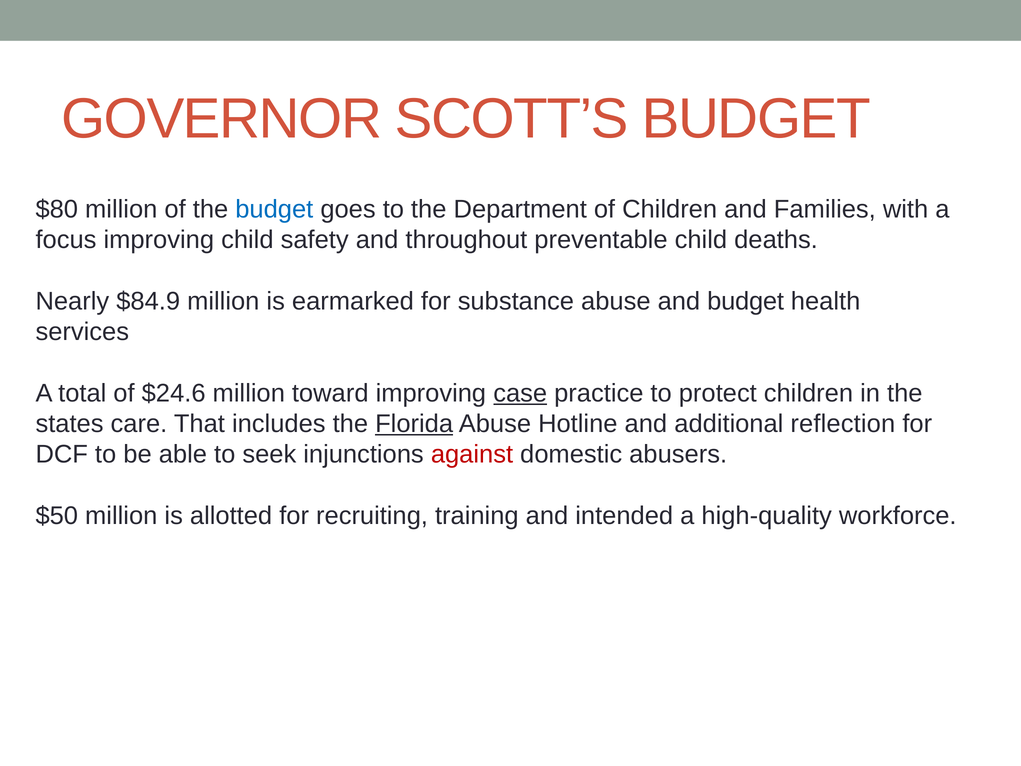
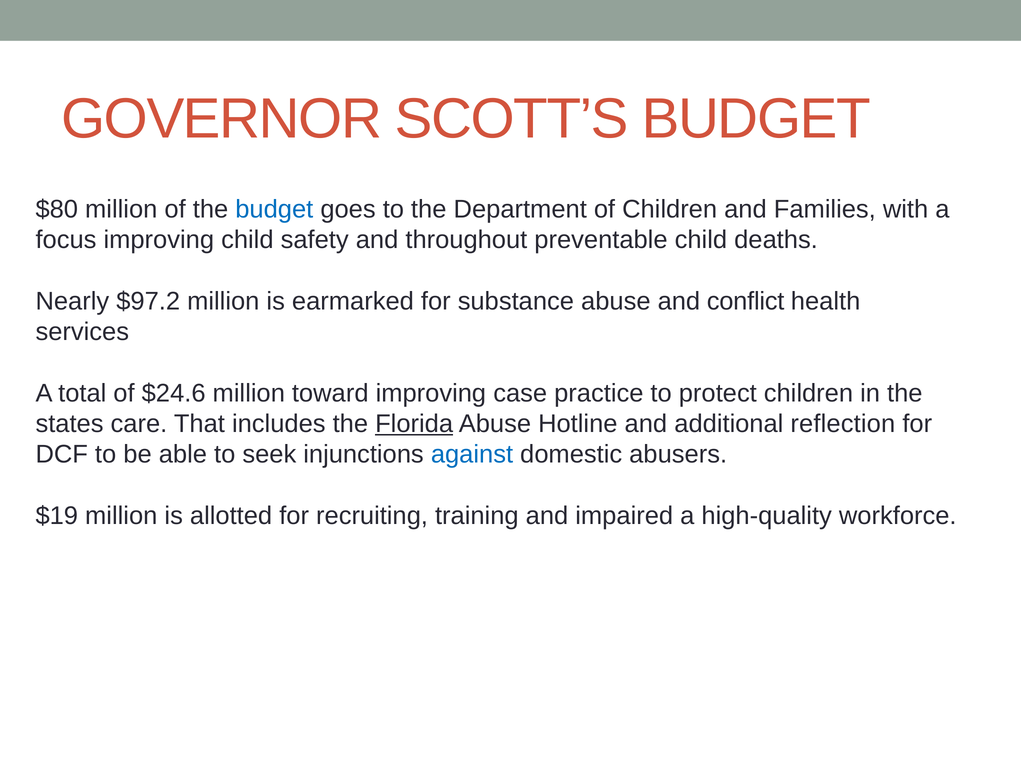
$84.9: $84.9 -> $97.2 (148, 301)
and budget: budget -> conflict (746, 301)
case underline: present -> none (520, 393)
against colour: red -> blue (472, 454)
$50: $50 -> $19 (57, 516)
intended: intended -> impaired (624, 516)
